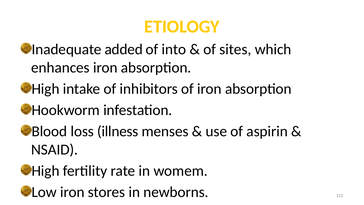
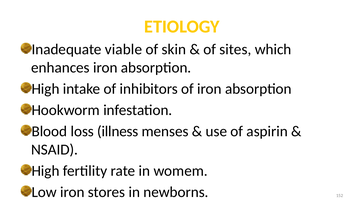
added: added -> viable (124, 49)
into: into -> skin (174, 49)
